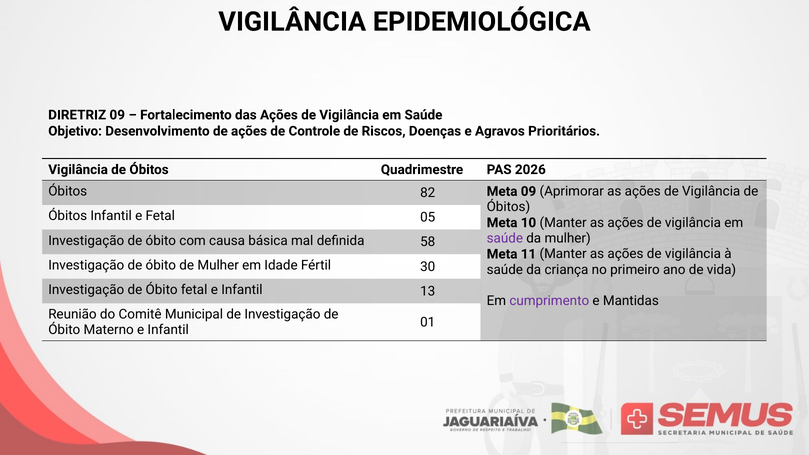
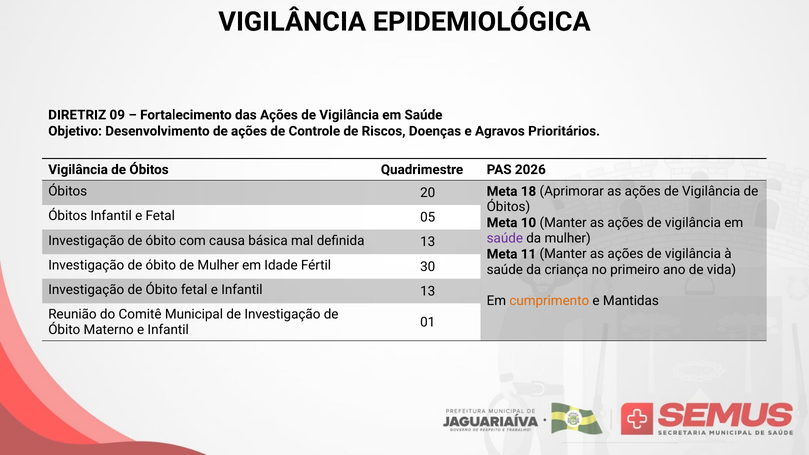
82: 82 -> 20 (428, 193)
Meta 09: 09 -> 18 (528, 191)
definida 58: 58 -> 13 (428, 242)
cumprimento colour: purple -> orange (549, 301)
